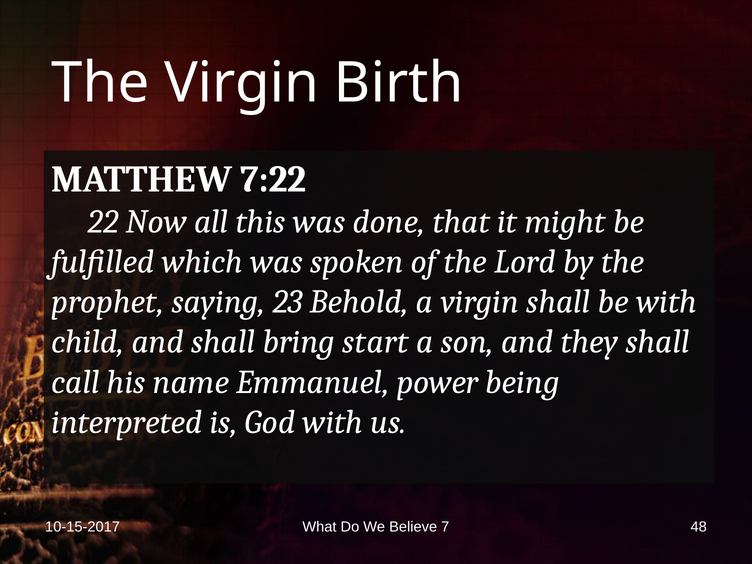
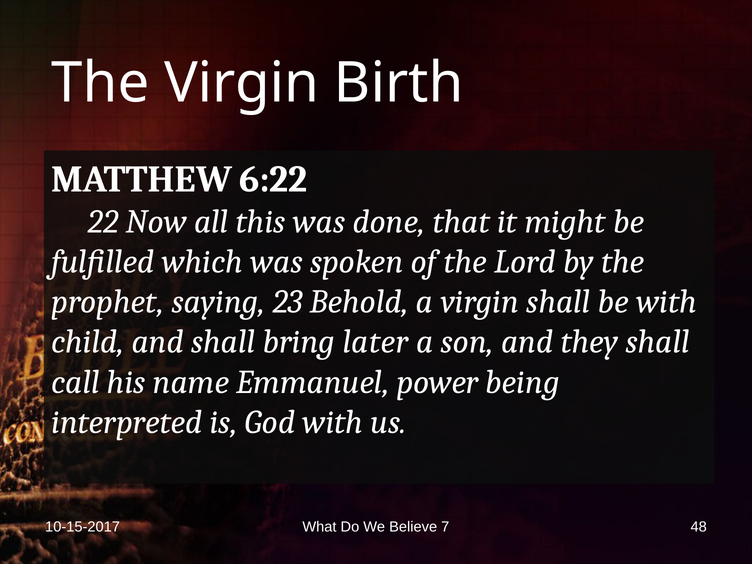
7:22: 7:22 -> 6:22 (273, 179)
start: start -> later (375, 342)
